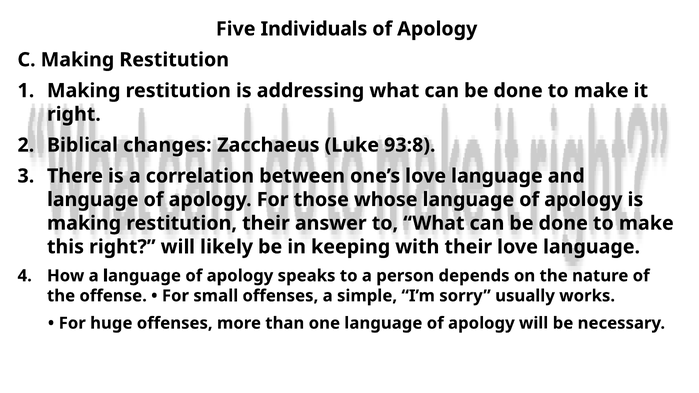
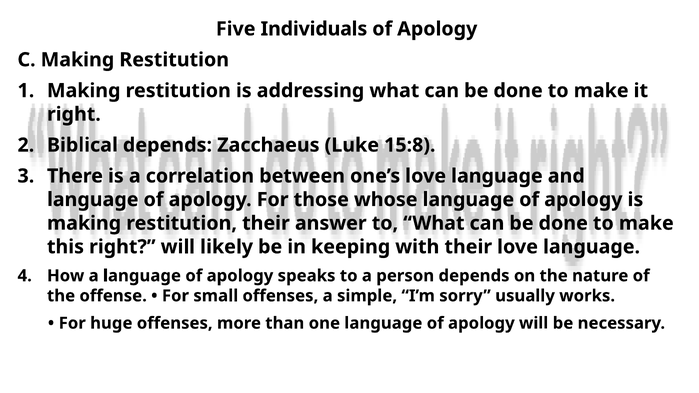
Biblical changes: changes -> depends (167, 145)
93:8: 93:8 -> 15:8 (410, 145)
